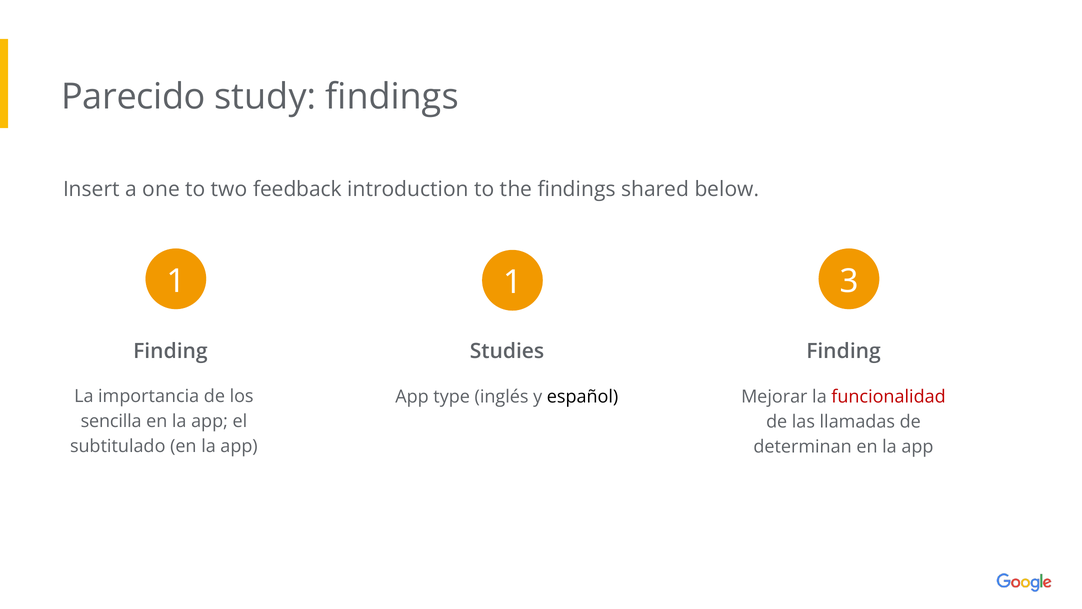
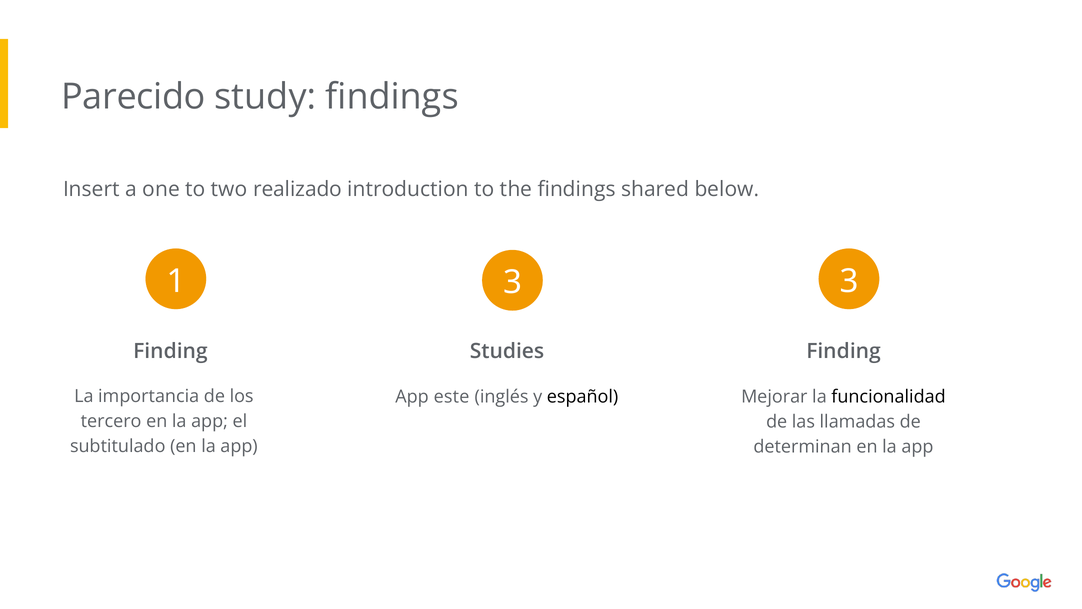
feedback: feedback -> realizado (298, 189)
1 1: 1 -> 3 (512, 282)
type: type -> este (452, 397)
funcionalidad colour: red -> black (888, 397)
sencilla: sencilla -> tercero (111, 421)
